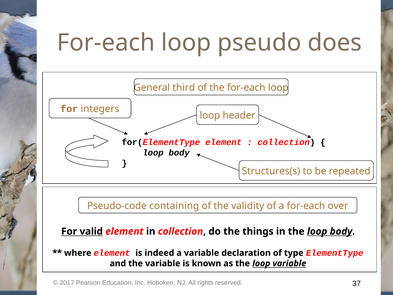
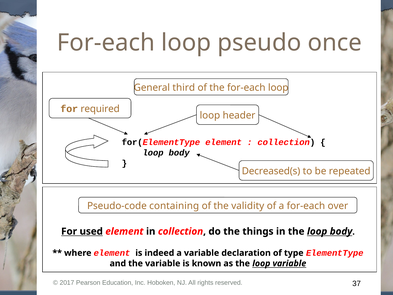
does: does -> once (335, 43)
integers: integers -> required (100, 109)
Structures(s: Structures(s -> Decreased(s (271, 171)
valid: valid -> used (91, 231)
